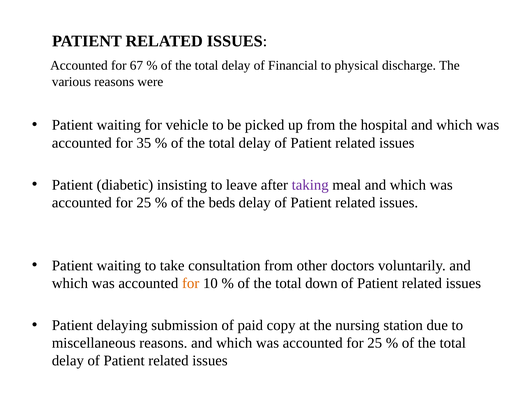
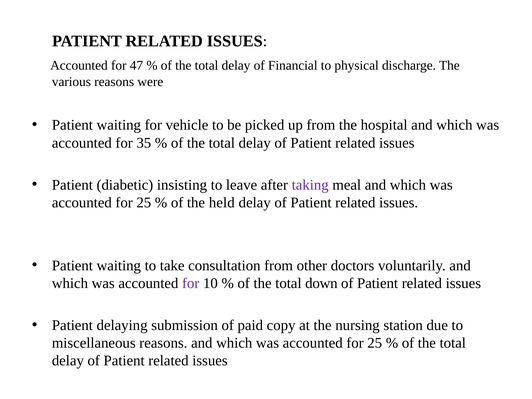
67: 67 -> 47 (136, 65)
beds: beds -> held (222, 203)
for colour: orange -> purple (191, 283)
